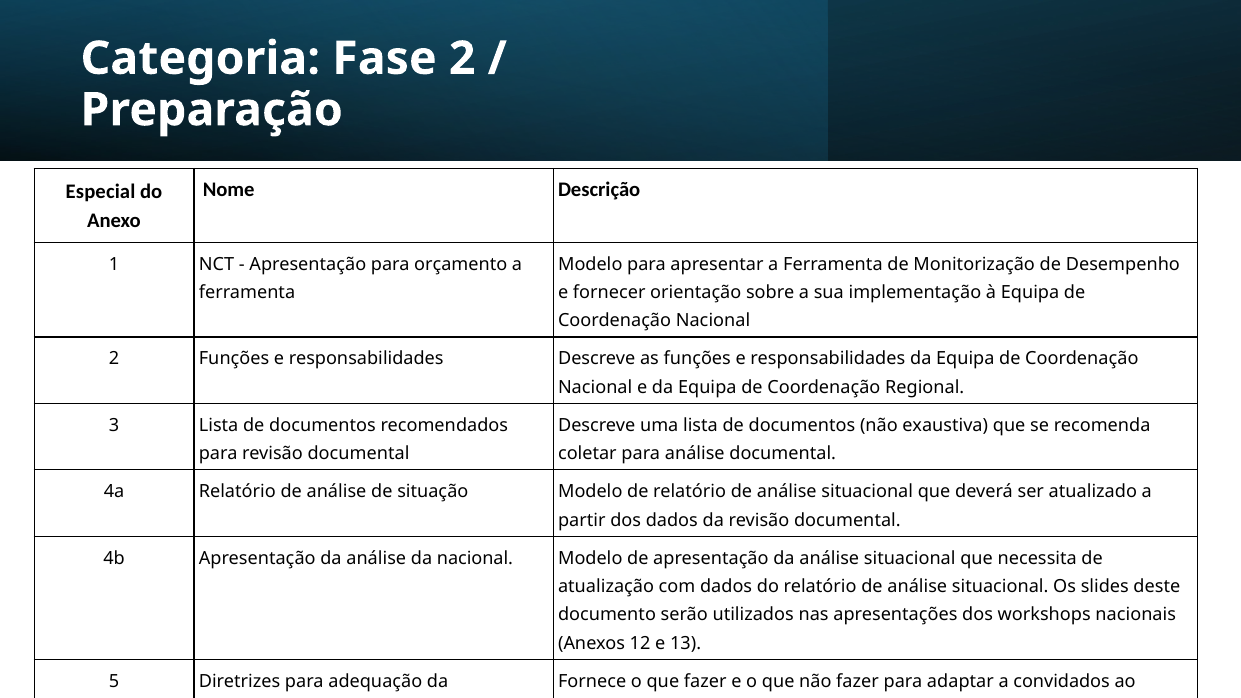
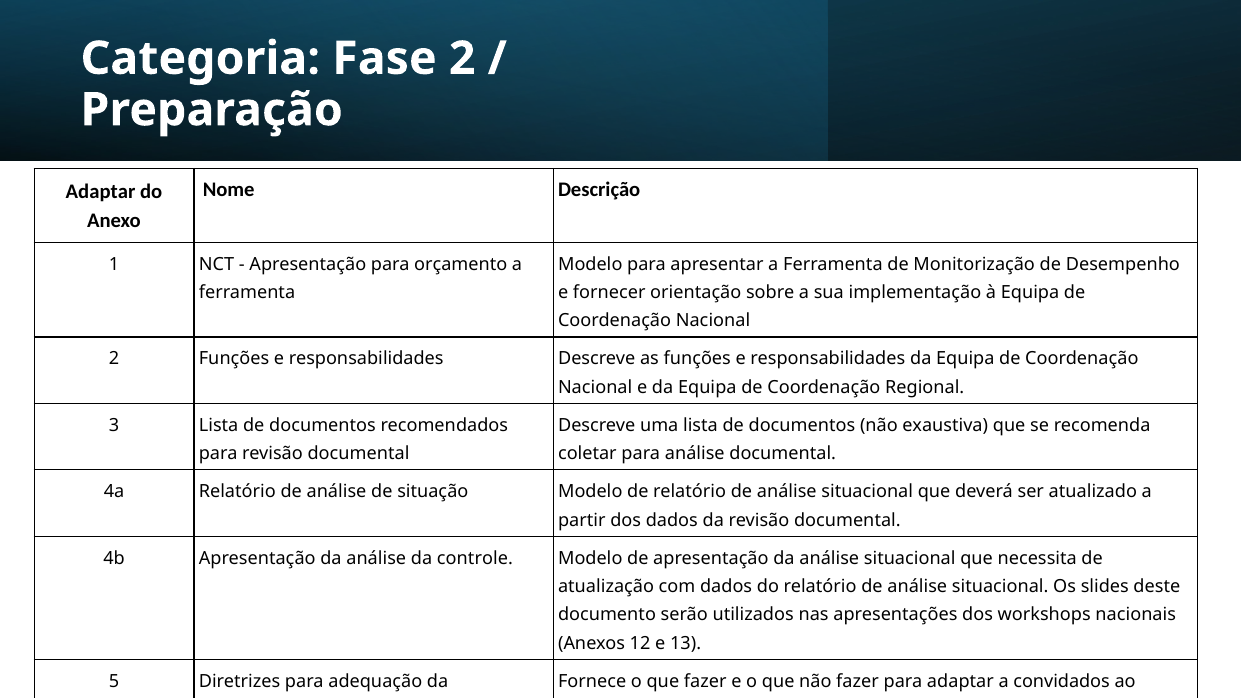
Especial: Especial -> Adaptar (101, 191)
da nacional: nacional -> controle (475, 558)
